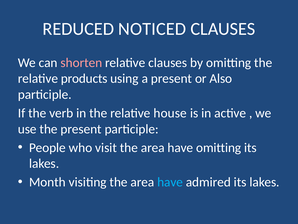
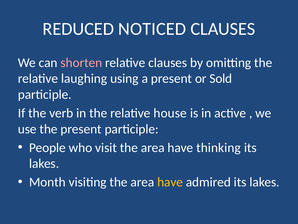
products: products -> laughing (84, 78)
Also: Also -> Sold (221, 78)
have omitting: omitting -> thinking (219, 147)
have colour: light blue -> yellow (170, 182)
